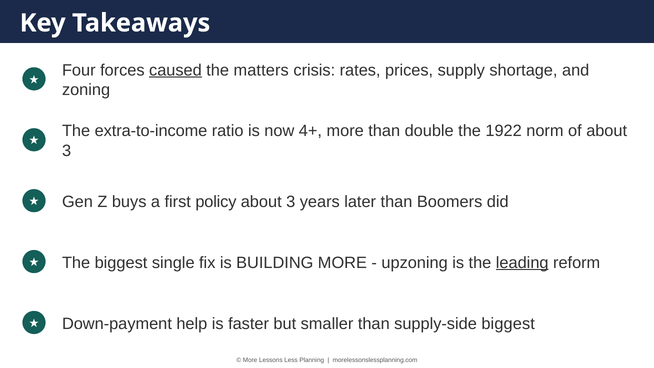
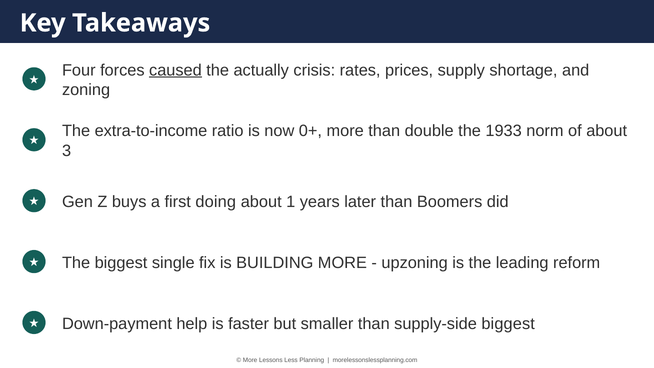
matters: matters -> actually (261, 70)
4+: 4+ -> 0+ (310, 131)
1922: 1922 -> 1933 (504, 131)
policy: policy -> doing (216, 202)
3: 3 -> 1 (291, 202)
leading underline: present -> none (522, 263)
